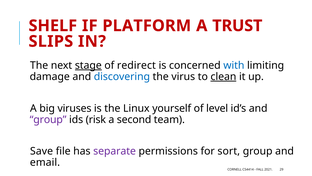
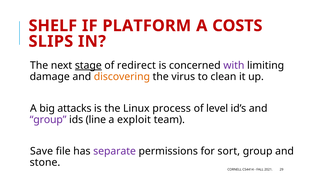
TRUST: TRUST -> COSTS (237, 26)
with colour: blue -> purple (234, 65)
discovering colour: blue -> orange (122, 76)
clean underline: present -> none (223, 76)
viruses: viruses -> attacks (74, 108)
yourself: yourself -> process (172, 108)
risk: risk -> line (96, 119)
second: second -> exploit (134, 119)
email: email -> stone (45, 162)
